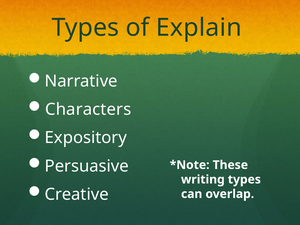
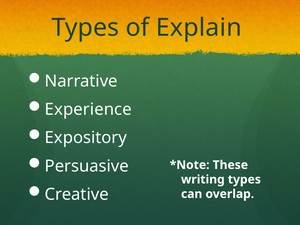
Characters: Characters -> Experience (88, 109)
